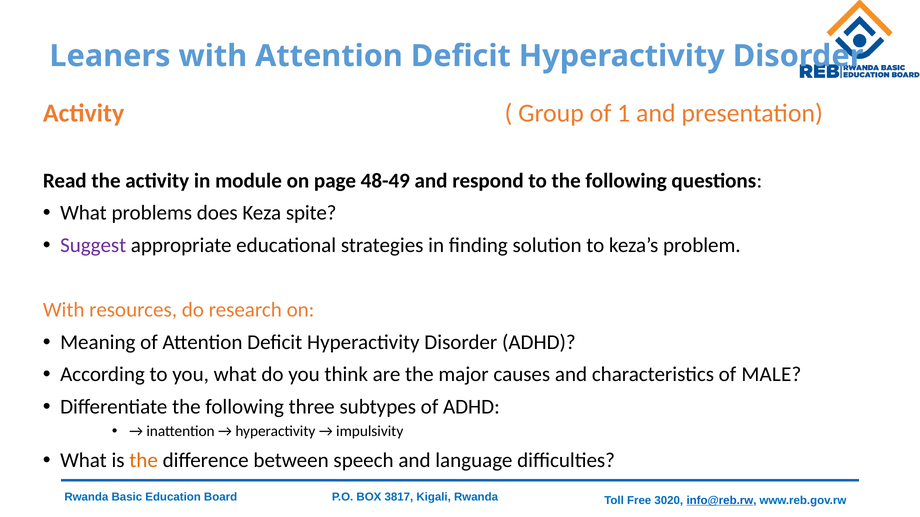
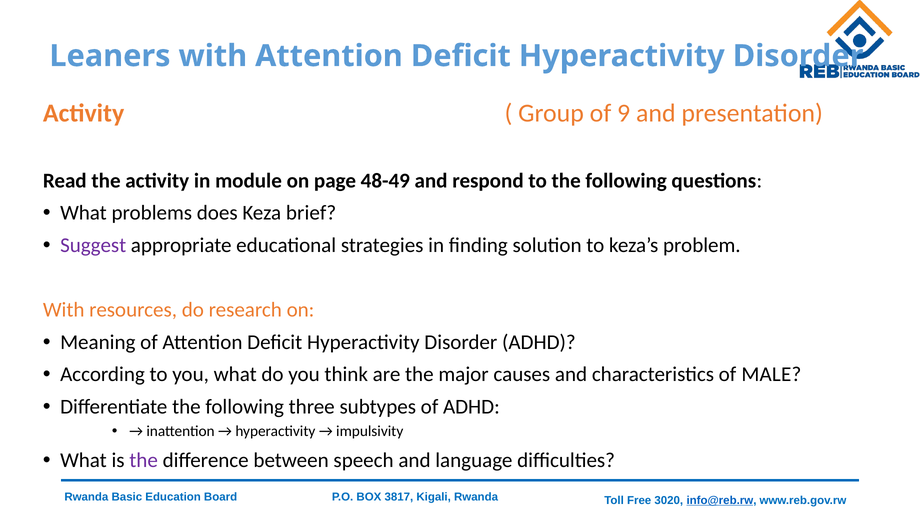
1: 1 -> 9 (624, 114)
spite: spite -> brief (311, 213)
the colour: orange -> purple (144, 461)
